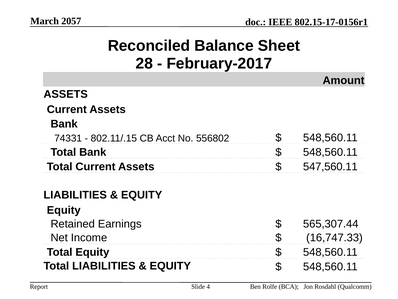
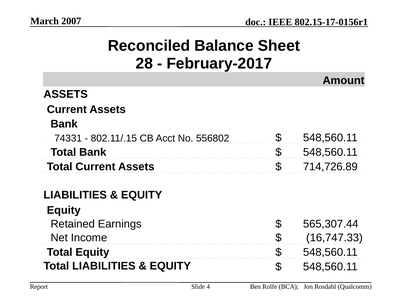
2057: 2057 -> 2007 (71, 21)
547,560.11: 547,560.11 -> 714,726.89 (330, 166)
